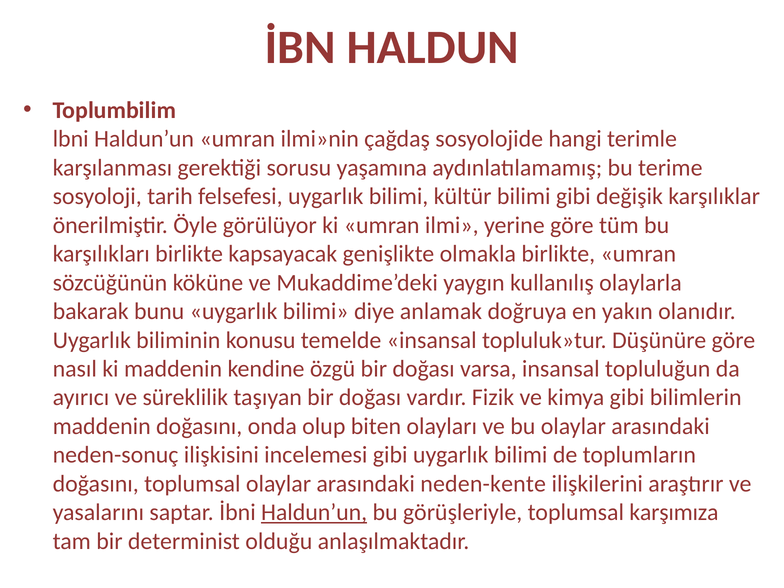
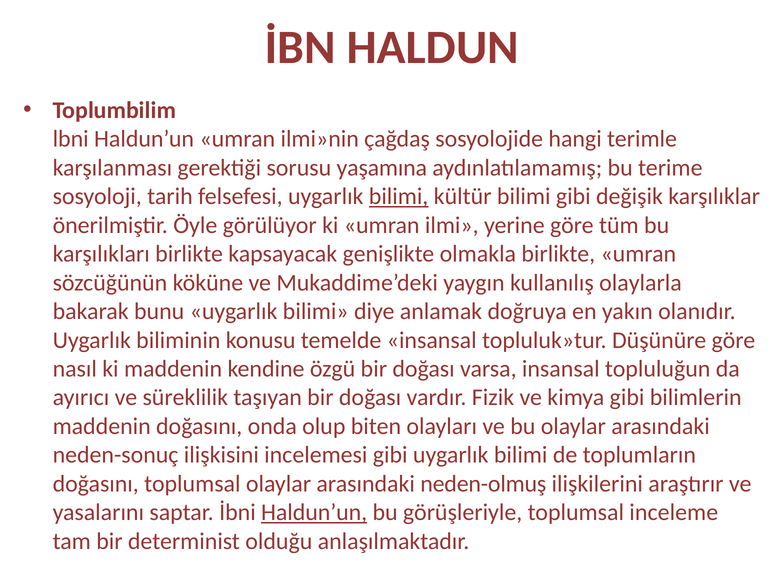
bilimi underline: none -> present (399, 196)
neden-kente: neden-kente -> neden-olmuş (483, 484)
karşımıza: karşımıza -> inceleme (674, 513)
